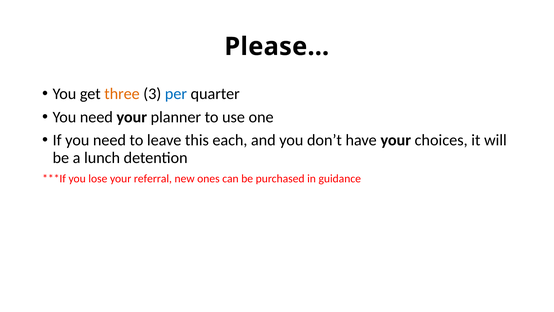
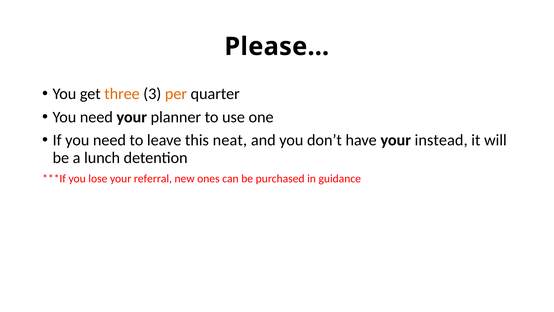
per colour: blue -> orange (176, 94)
each: each -> neat (230, 140)
choices: choices -> instead (441, 140)
